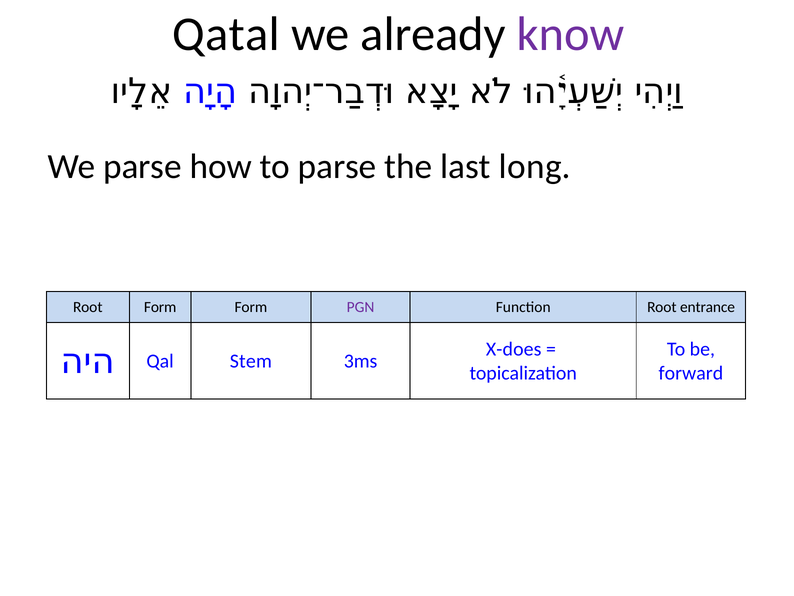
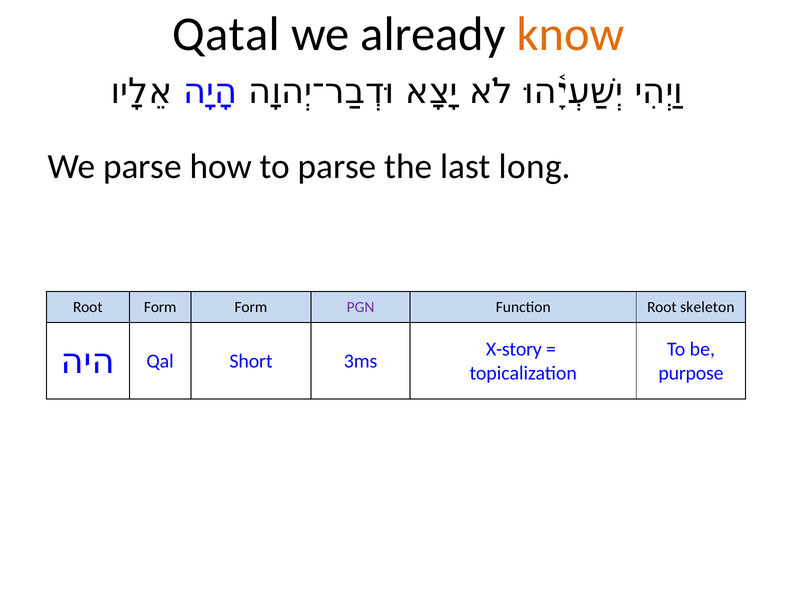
know colour: purple -> orange (571, 34)
entrance: entrance -> skeleton (707, 307)
X-does: X-does -> X-story (514, 349)
Stem: Stem -> Short (251, 361)
forward: forward -> purpose (691, 373)
